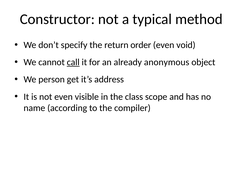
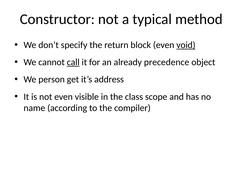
order: order -> block (141, 45)
void underline: none -> present (186, 45)
anonymous: anonymous -> precedence (167, 62)
